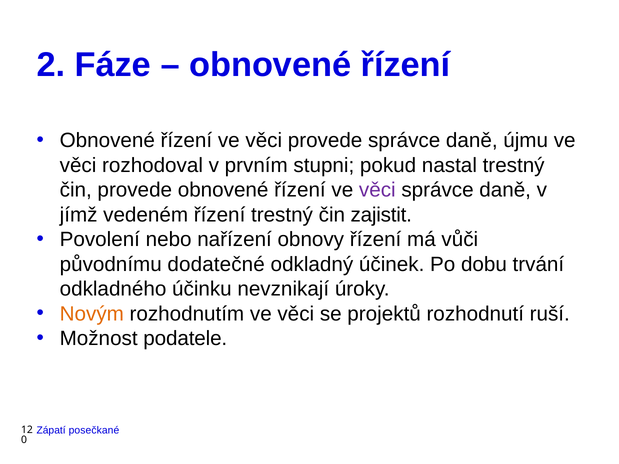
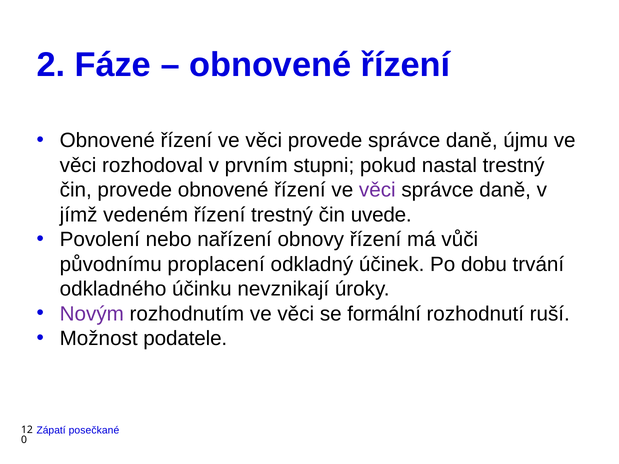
zajistit: zajistit -> uvede (381, 215)
dodatečné: dodatečné -> proplacení (216, 264)
Novým colour: orange -> purple (92, 314)
projektů: projektů -> formální (384, 314)
